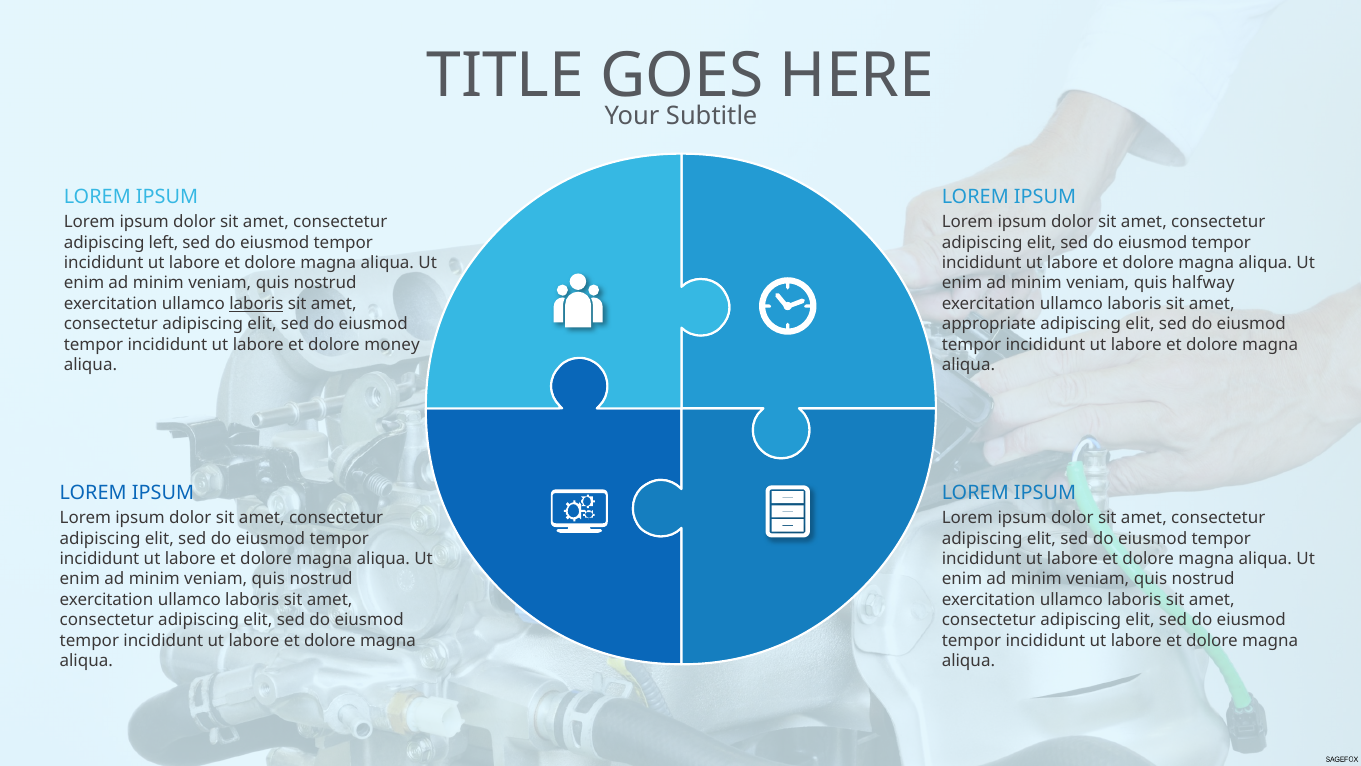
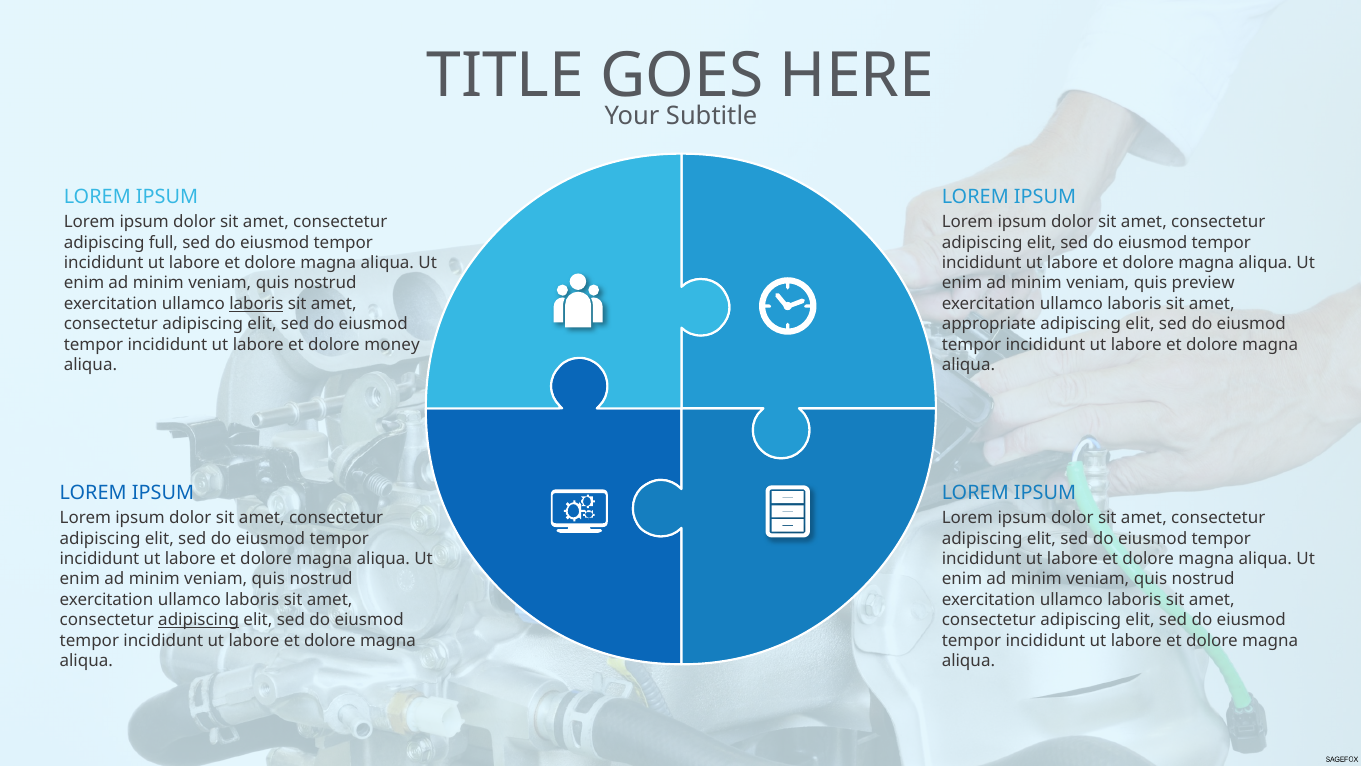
left: left -> full (163, 242)
halfway: halfway -> preview (1203, 283)
adipiscing underline: none -> present (199, 620)
